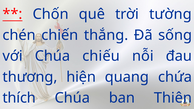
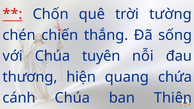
chiếu: chiếu -> tuyên (101, 56)
thích: thích -> cánh (19, 98)
